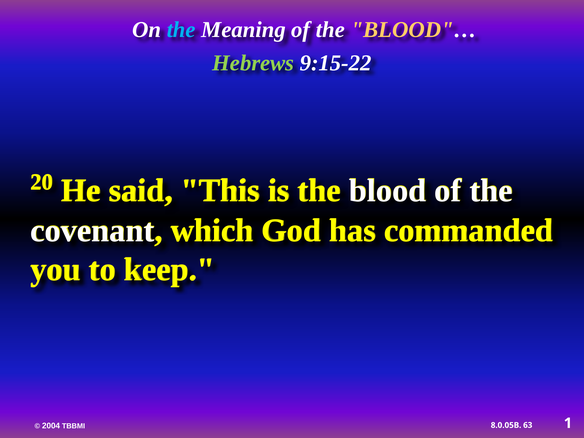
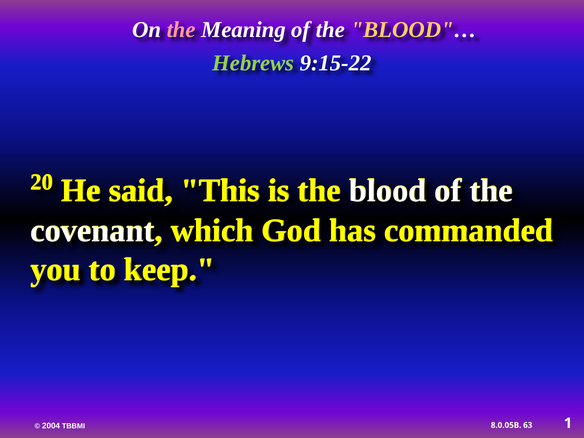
the colour: light blue -> pink (181, 30)
